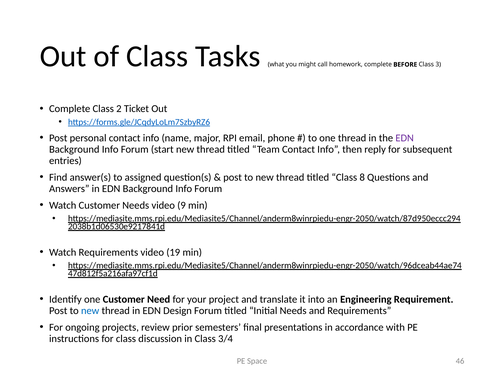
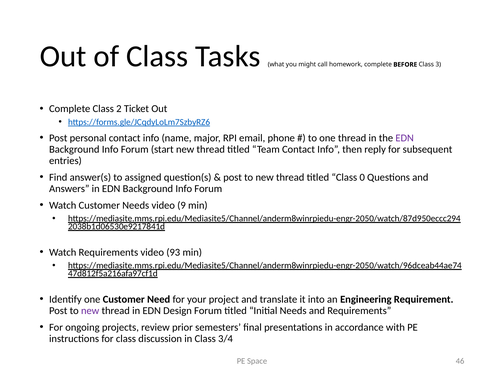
8: 8 -> 0 (362, 177)
19: 19 -> 93 (173, 252)
new colour: blue -> purple (90, 311)
